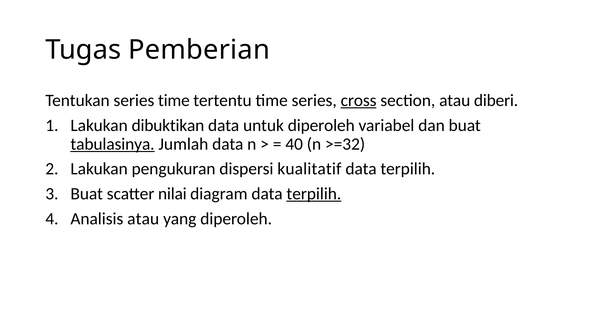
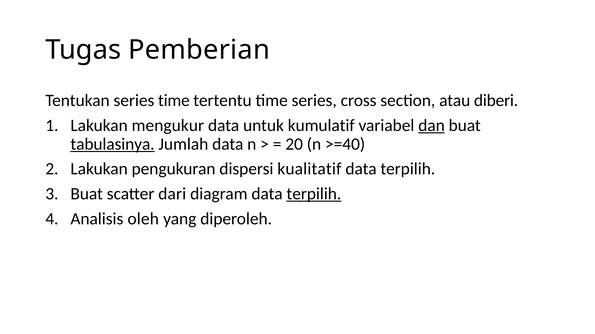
cross underline: present -> none (359, 101)
dibuktikan: dibuktikan -> mengukur (168, 126)
untuk diperoleh: diperoleh -> kumulatif (321, 126)
dan underline: none -> present (432, 126)
40: 40 -> 20 (294, 144)
>=32: >=32 -> >=40 (345, 144)
nilai: nilai -> dari (172, 194)
Analisis atau: atau -> oleh (143, 219)
